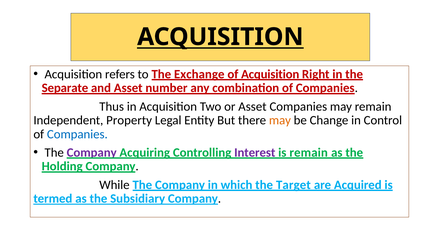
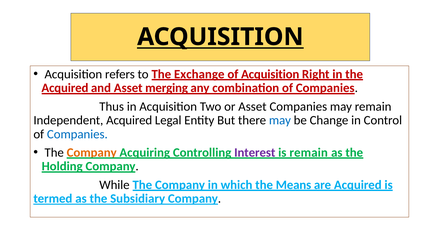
Separate: Separate -> Acquired (65, 88)
number: number -> merging (167, 88)
Independent Property: Property -> Acquired (129, 120)
may colour: orange -> blue (280, 120)
Company colour: purple -> orange (92, 153)
Target: Target -> Means (294, 185)
